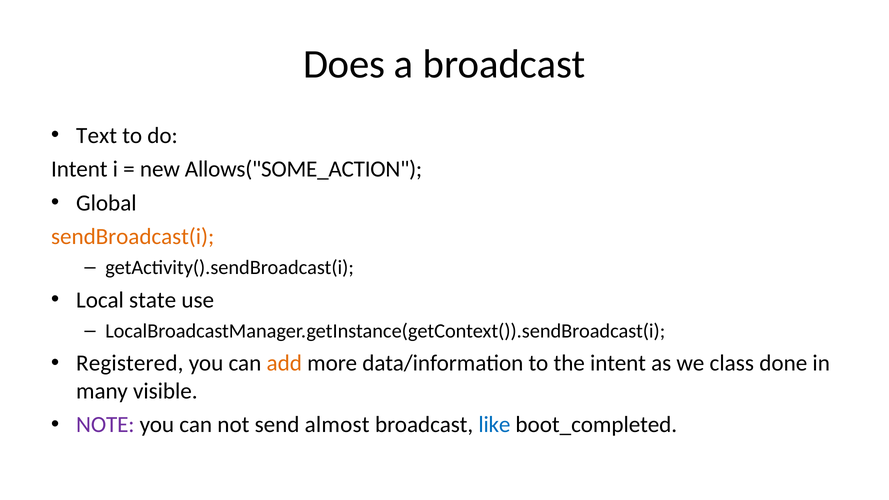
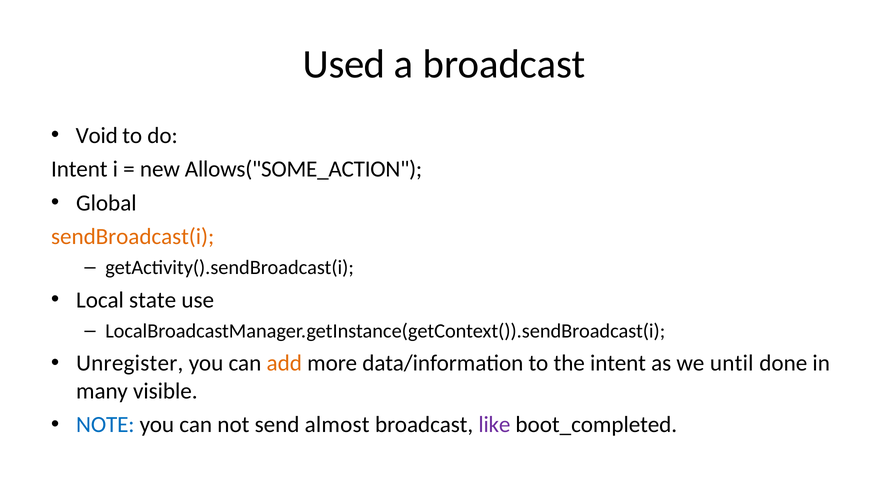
Does: Does -> Used (344, 65)
Text: Text -> Void (97, 136)
Registered: Registered -> Unregister (130, 363)
class: class -> until (732, 363)
NOTE colour: purple -> blue (105, 425)
like colour: blue -> purple (494, 425)
